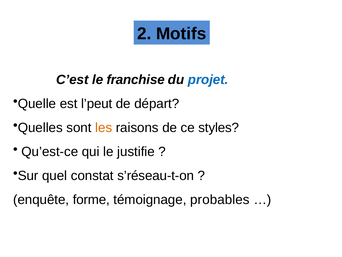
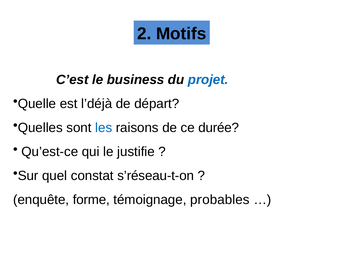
franchise: franchise -> business (136, 80)
l’peut: l’peut -> l’déjà (97, 104)
les colour: orange -> blue (104, 127)
styles: styles -> durée (219, 127)
